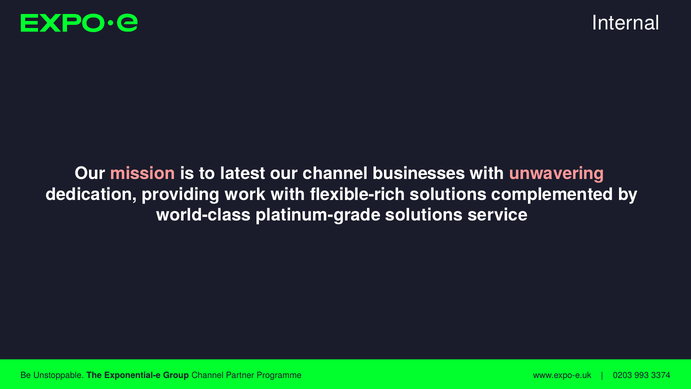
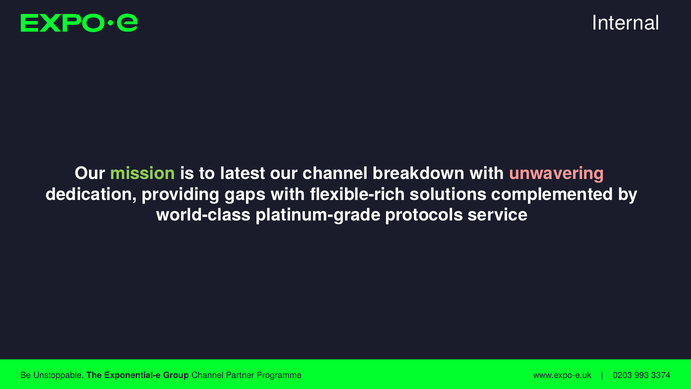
mission colour: pink -> light green (143, 174)
businesses: businesses -> breakdown (419, 174)
work: work -> gaps (245, 194)
platinum-grade solutions: solutions -> protocols (424, 215)
